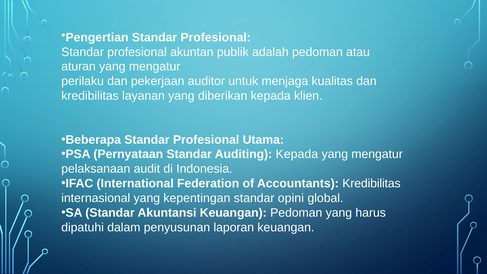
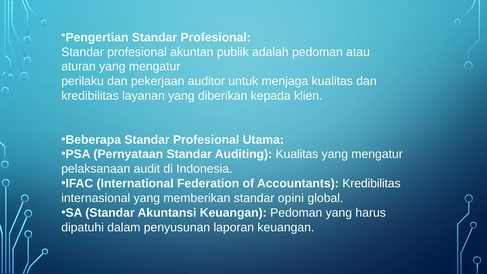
Auditing Kepada: Kepada -> Kualitas (297, 154)
kepentingan: kepentingan -> memberikan (197, 198)
